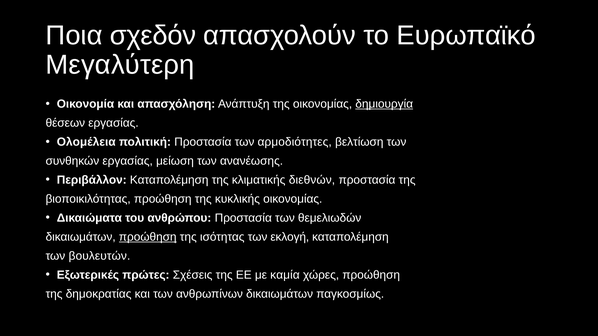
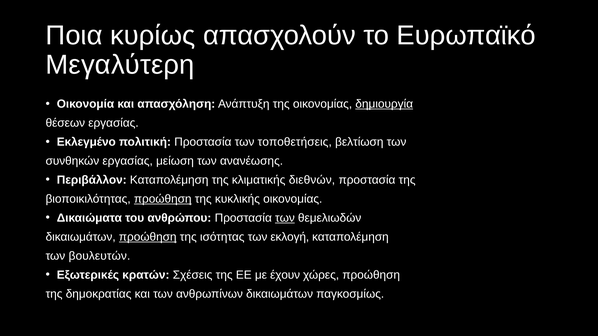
σχεδόν: σχεδόν -> κυρίως (153, 35)
Ολομέλεια: Ολομέλεια -> Εκλεγμένο (86, 142)
αρμοδιότητες: αρμοδιότητες -> τοποθετήσεις (295, 142)
προώθηση underline: none -> present (163, 199)
των underline: none -> present (285, 218)
πρώτες: πρώτες -> κρατών (146, 275)
καμία: καμία -> έχουν (285, 275)
